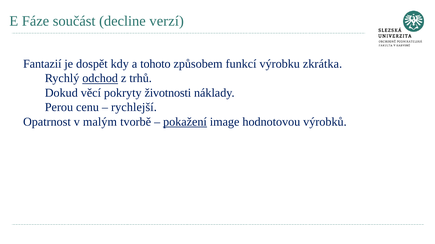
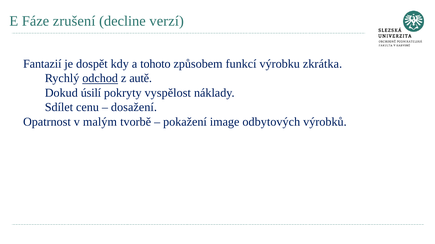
součást: součást -> zrušení (74, 21)
trhů: trhů -> autě (141, 79)
věcí: věcí -> úsilí (91, 93)
životnosti: životnosti -> vyspělost (168, 93)
Perou: Perou -> Sdílet (59, 108)
rychlejší: rychlejší -> dosažení (134, 108)
pokažení underline: present -> none (185, 122)
hodnotovou: hodnotovou -> odbytových (271, 122)
